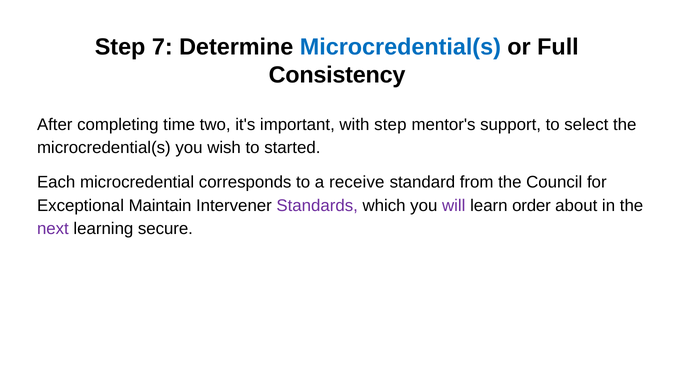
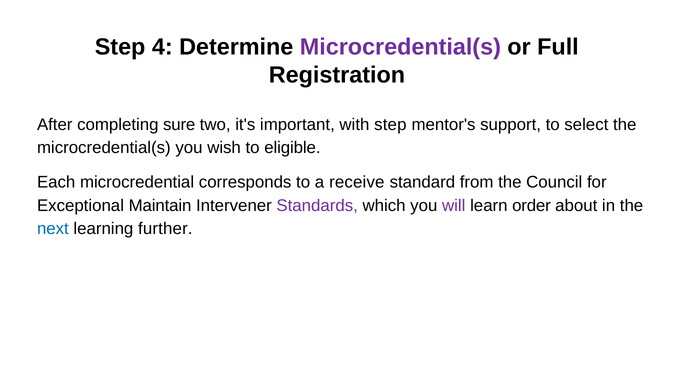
7: 7 -> 4 (162, 47)
Microcredential(s colour: blue -> purple (400, 47)
Consistency: Consistency -> Registration (337, 75)
time: time -> sure (179, 125)
started: started -> eligible (292, 148)
next colour: purple -> blue (53, 229)
secure: secure -> further (165, 229)
